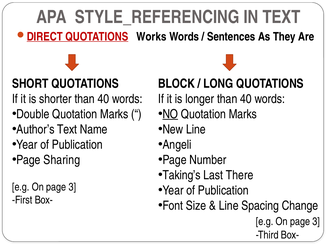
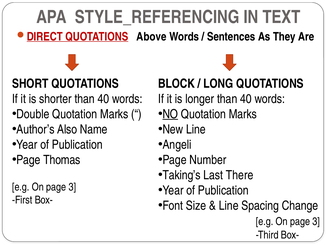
Works: Works -> Above (151, 37)
Author’s Text: Text -> Also (67, 129)
Sharing: Sharing -> Thomas (62, 160)
